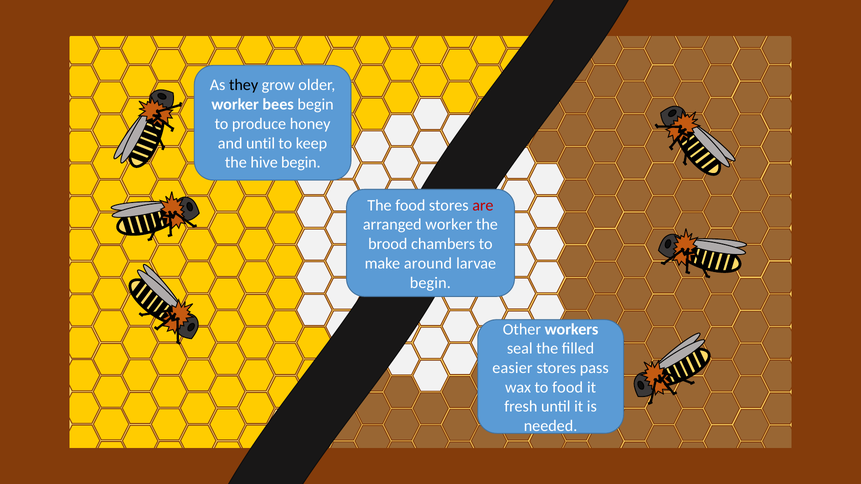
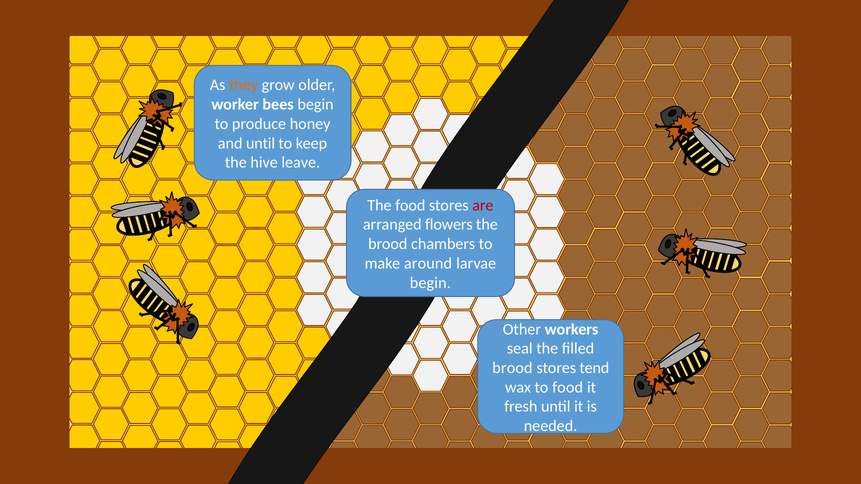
they colour: black -> orange (244, 85)
hive begin: begin -> leave (301, 163)
arranged worker: worker -> flowers (449, 225)
easier: easier -> brood (512, 368)
pass: pass -> tend (594, 368)
